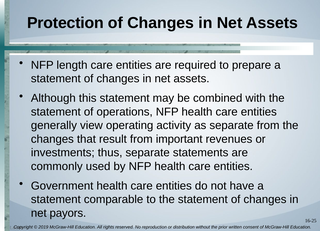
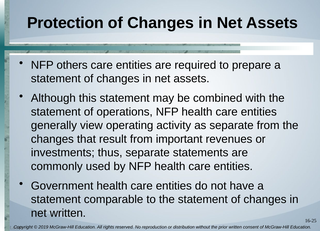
length: length -> others (72, 65)
net payors: payors -> written (68, 213)
